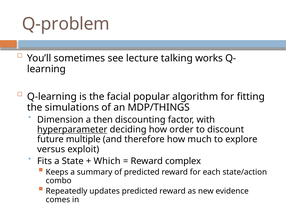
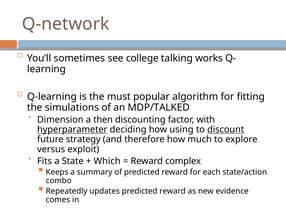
Q-problem: Q-problem -> Q-network (66, 24)
lecture: lecture -> college (142, 58)
facial: facial -> must (119, 96)
MDP/THINGS: MDP/THINGS -> MDP/TALKED (159, 107)
order: order -> using (181, 129)
discount underline: none -> present (226, 129)
multiple: multiple -> strategy (83, 139)
